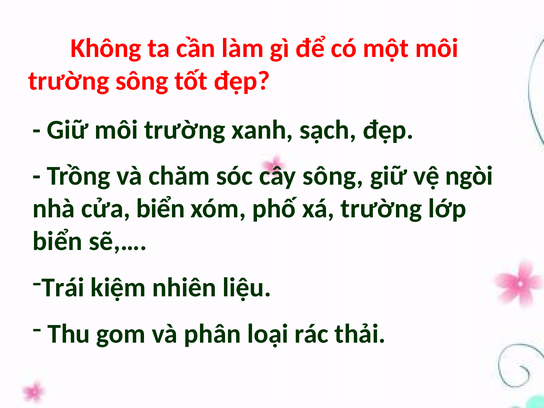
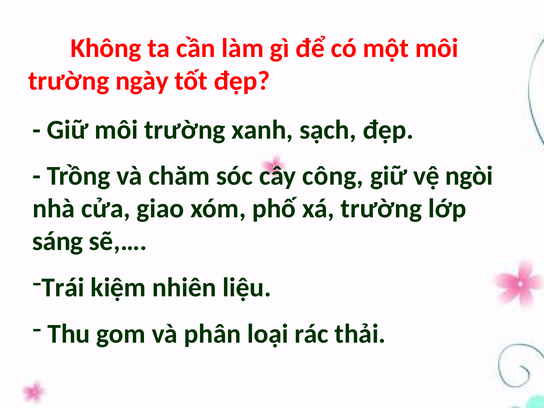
trường sông: sông -> ngày (142, 81)
cây sông: sông -> công (333, 176)
cửa biển: biển -> giao (160, 209)
biển: biển -> sáng (58, 241)
